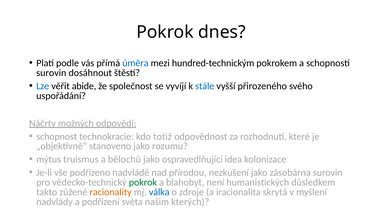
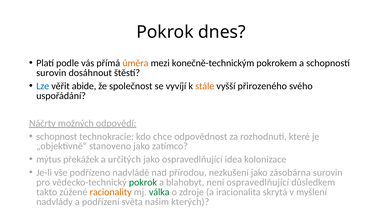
úměra colour: blue -> orange (135, 63)
hundred-technickým: hundred-technickým -> konečně-technickým (213, 63)
stále colour: blue -> orange (205, 86)
totiž: totiž -> chce (162, 136)
rozumu: rozumu -> zatímco (170, 146)
truismus: truismus -> překážek (81, 159)
bělochů: bělochů -> určitých (124, 159)
není humanistických: humanistických -> ospravedlňující (258, 182)
válka colour: blue -> green (159, 192)
